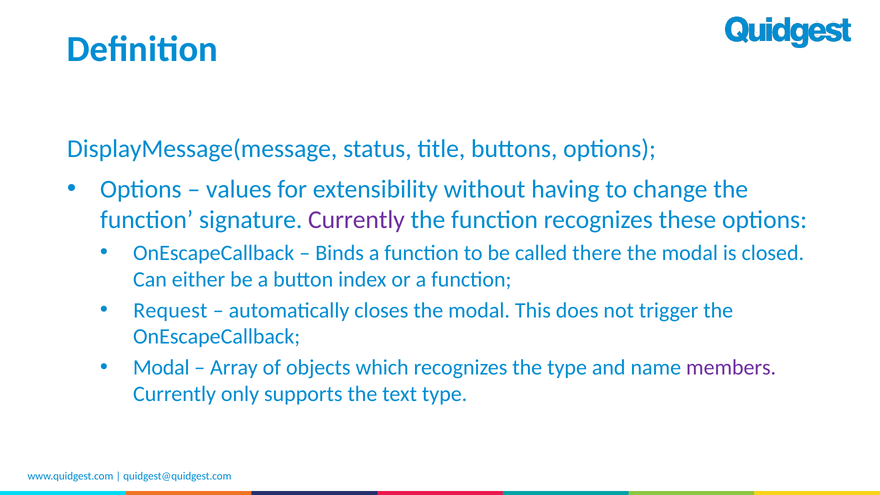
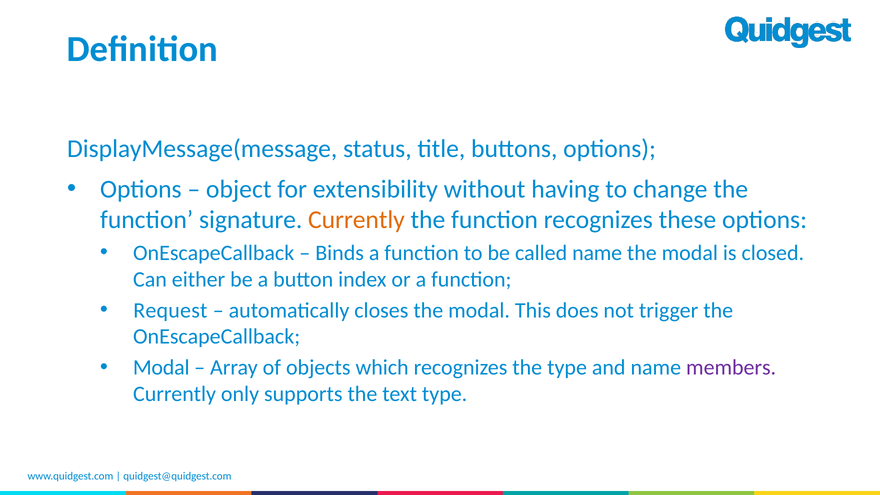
values: values -> object (239, 189)
Currently colour: purple -> orange (356, 220)
called there: there -> name (597, 253)
